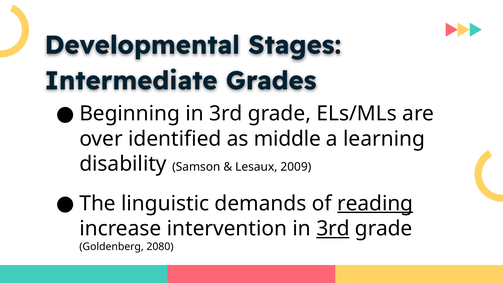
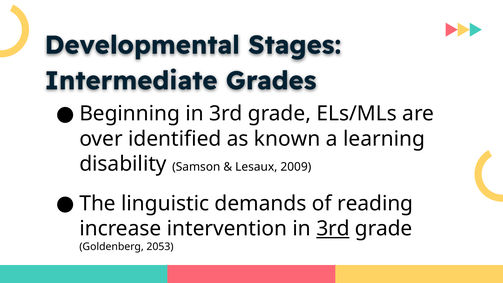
middle: middle -> known (287, 139)
reading underline: present -> none (375, 203)
2080: 2080 -> 2053 (160, 247)
